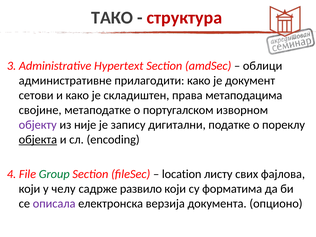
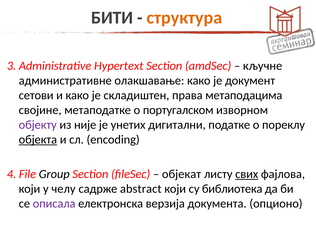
ТАКО: ТАКО -> БИТИ (112, 18)
структура colour: red -> orange (184, 18)
облици: облици -> кључне (263, 66)
прилагодити: прилагодити -> олакшавање (149, 81)
запису: запису -> унетих (128, 125)
Group colour: green -> black (54, 174)
location: location -> објекат (182, 174)
свих underline: none -> present (247, 174)
развило: развило -> abstract (141, 189)
форматима: форматима -> библиотека (232, 189)
